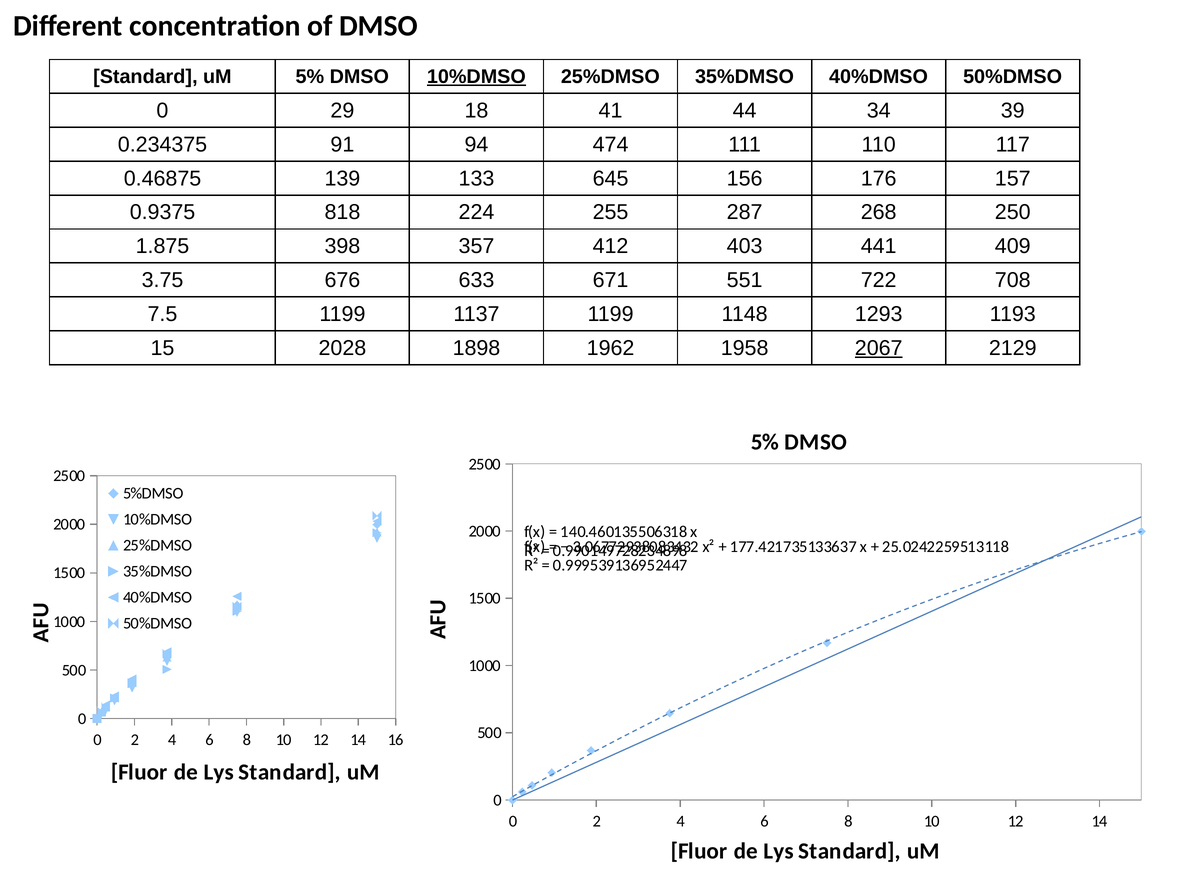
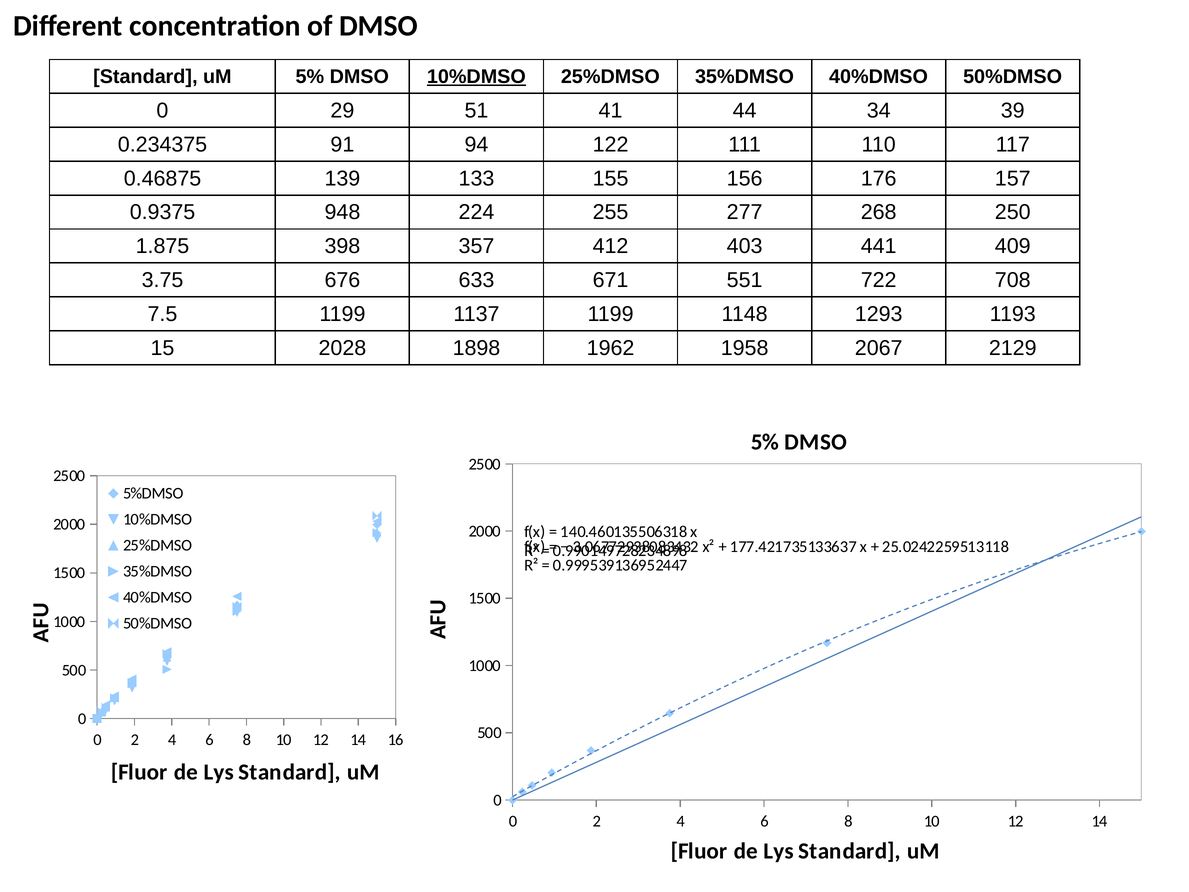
18: 18 -> 51 (476, 111)
474: 474 -> 122 (611, 145)
645: 645 -> 155 (611, 178)
818: 818 -> 948 (342, 212)
287: 287 -> 277 (745, 212)
2067 underline: present -> none (879, 348)
